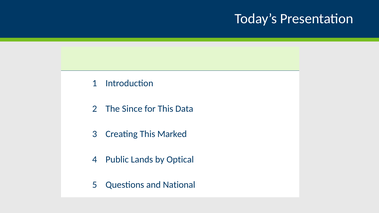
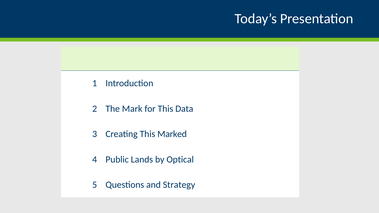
Since: Since -> Mark (132, 109)
National: National -> Strategy (179, 185)
